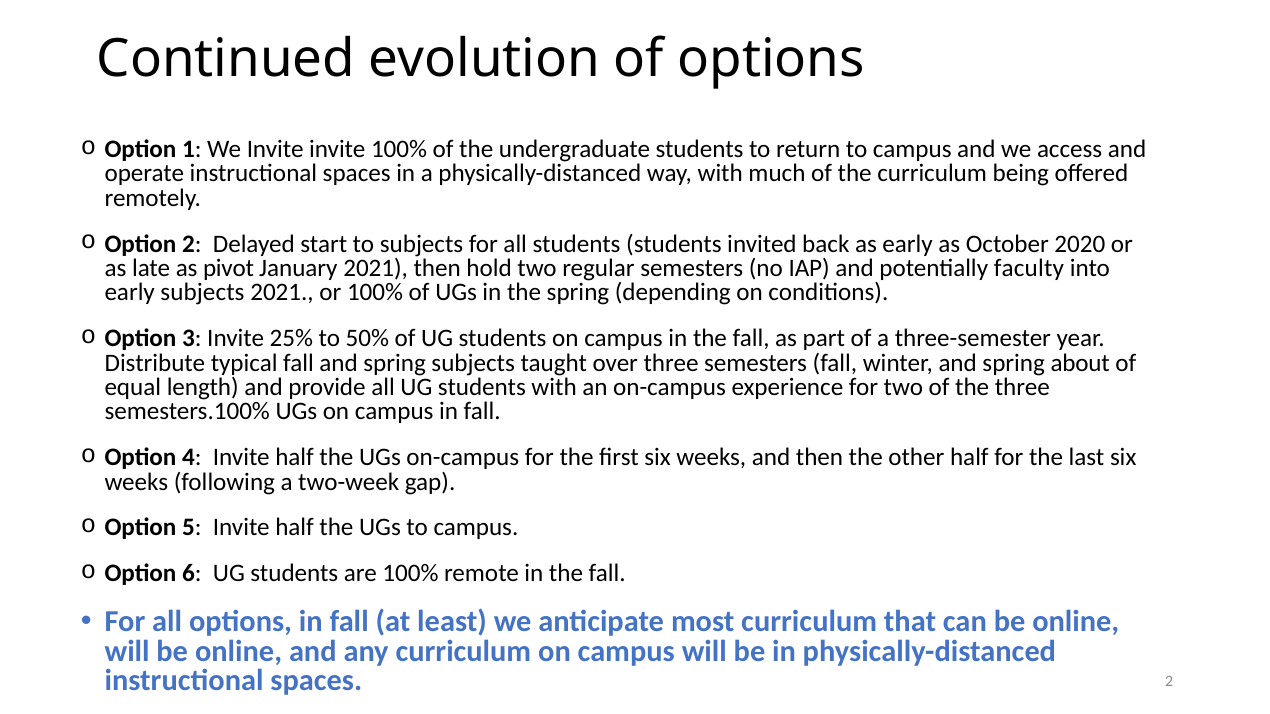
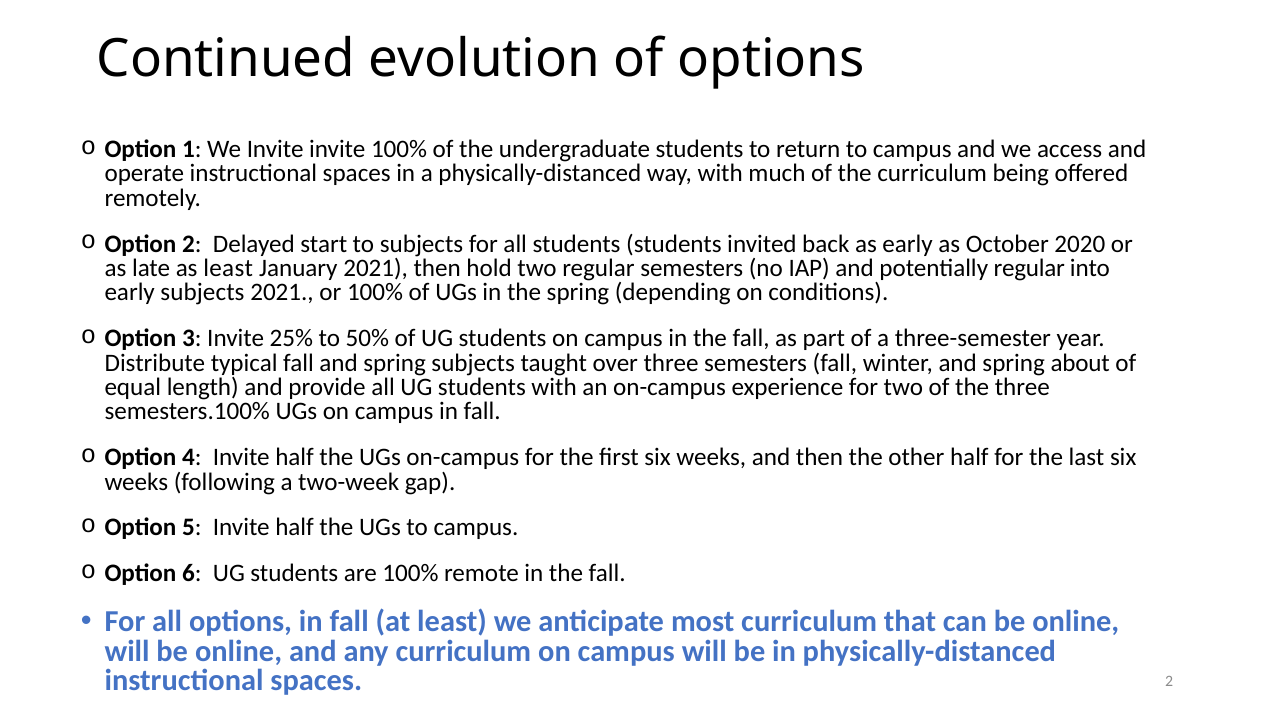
as pivot: pivot -> least (228, 268)
potentially faculty: faculty -> regular (1029, 268)
